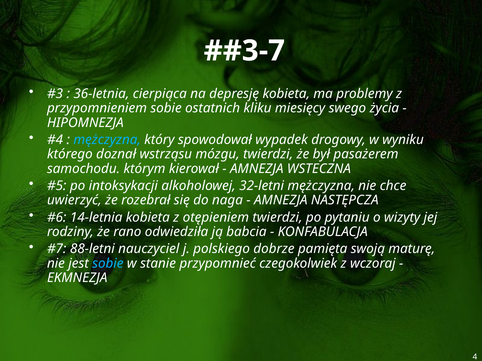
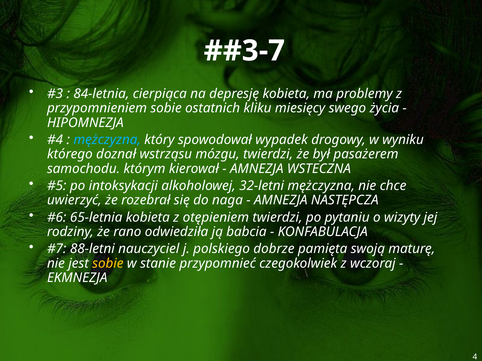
36-letnia: 36-letnia -> 84-letnia (101, 94)
14-letnia: 14-letnia -> 65-letnia (96, 218)
sobie colour: light blue -> yellow (108, 264)
